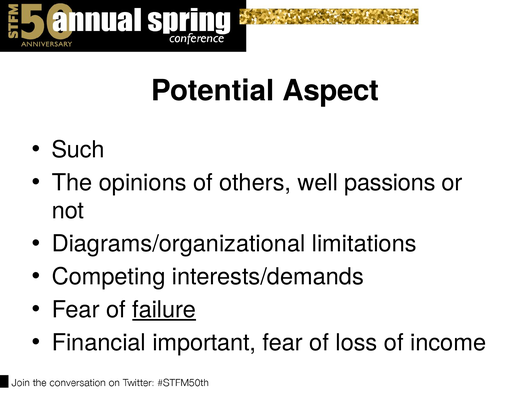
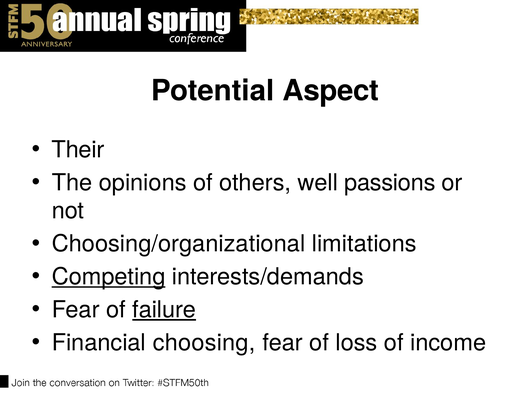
Such: Such -> Their (78, 150)
Diagrams/organizational: Diagrams/organizational -> Choosing/organizational (178, 244)
Competing underline: none -> present (109, 277)
important: important -> choosing (204, 343)
